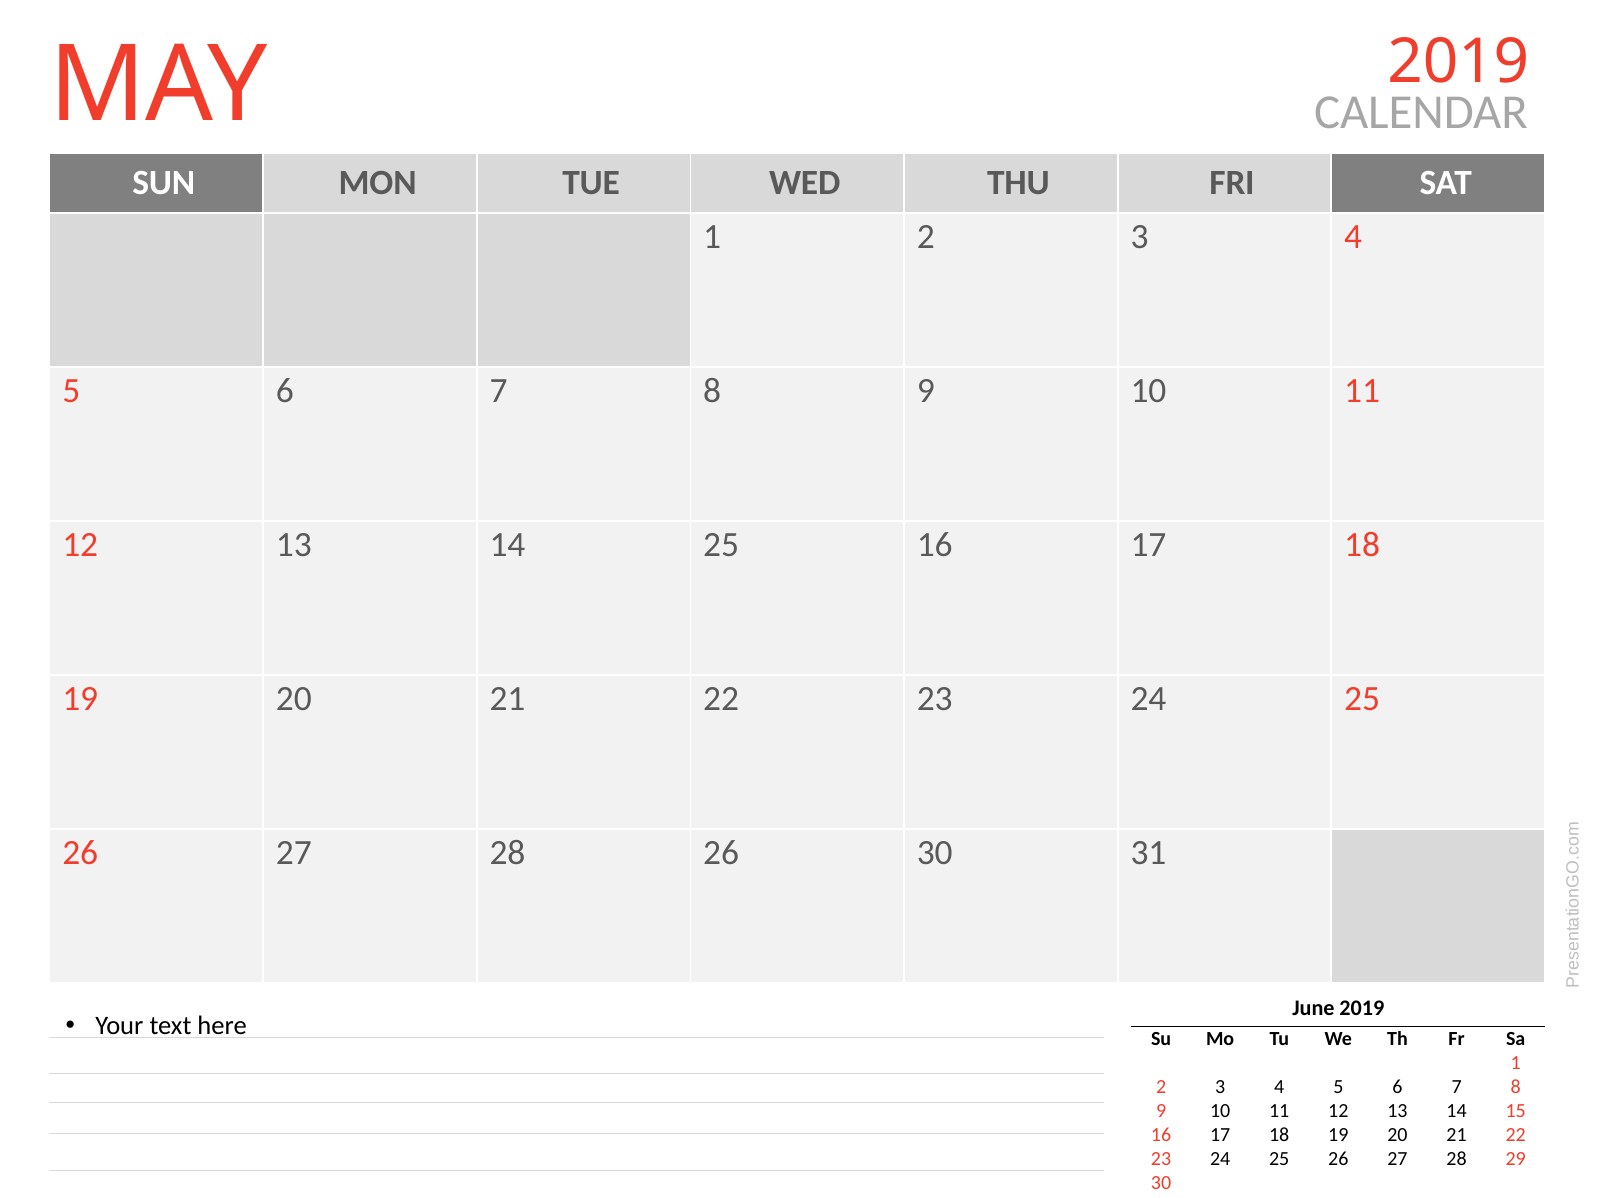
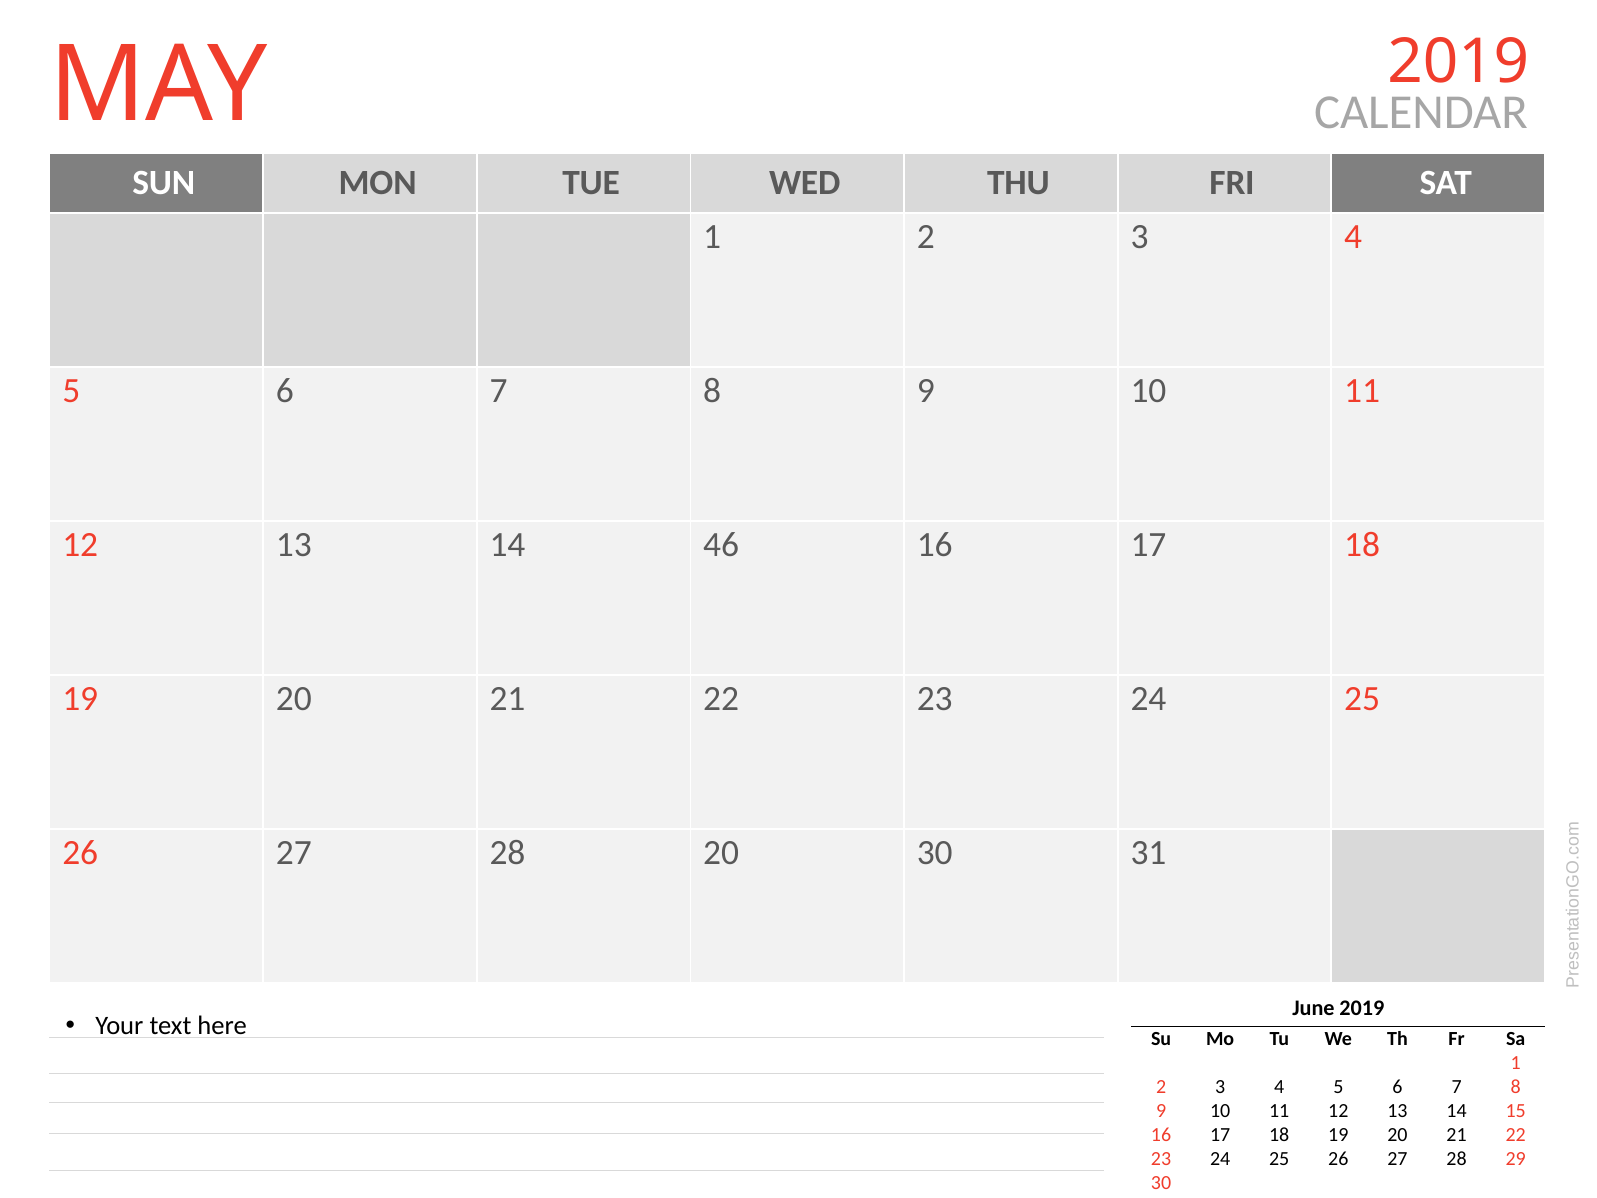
14 25: 25 -> 46 (721, 544)
28 26: 26 -> 20 (721, 852)
